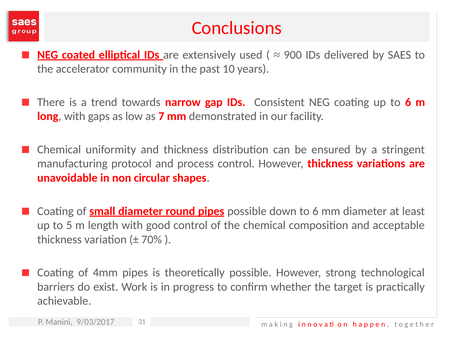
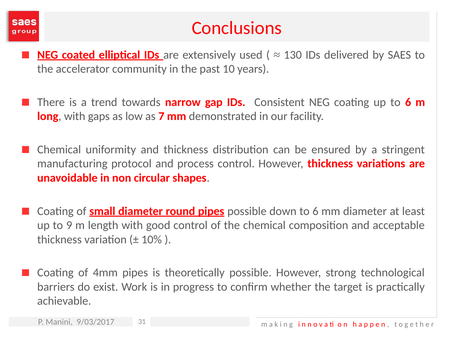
900: 900 -> 130 (293, 55)
5: 5 -> 9 (69, 225)
70%: 70% -> 10% (152, 239)
